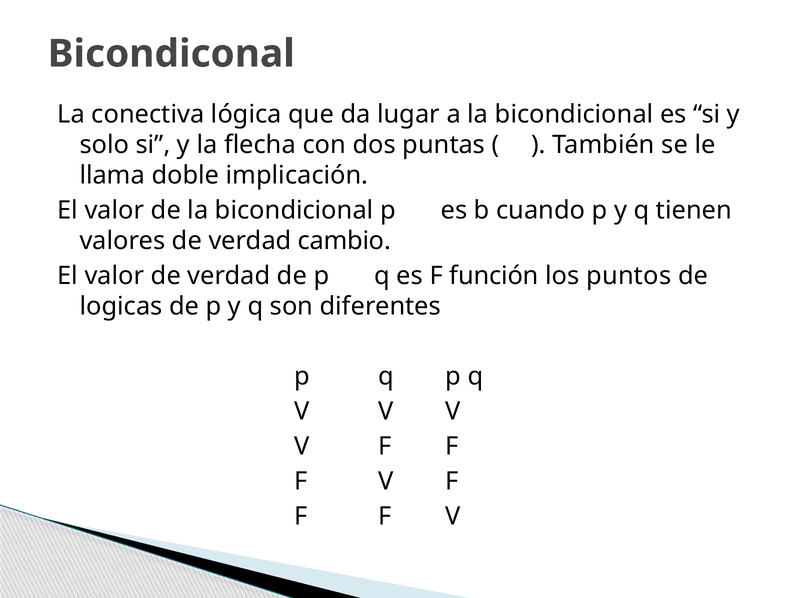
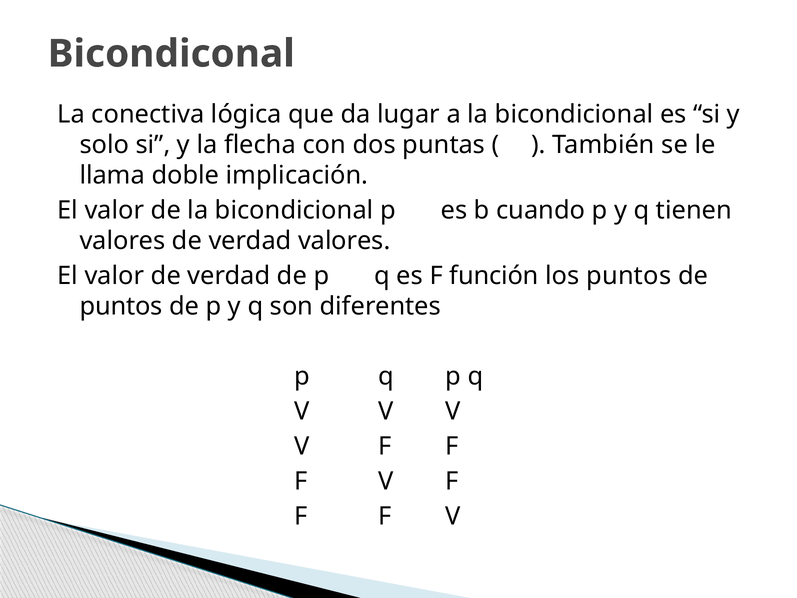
verdad cambio: cambio -> valores (344, 241)
logicas: logicas -> puntos (121, 306)
